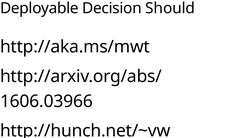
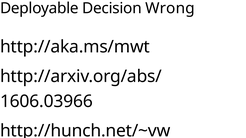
Should: Should -> Wrong (170, 8)
